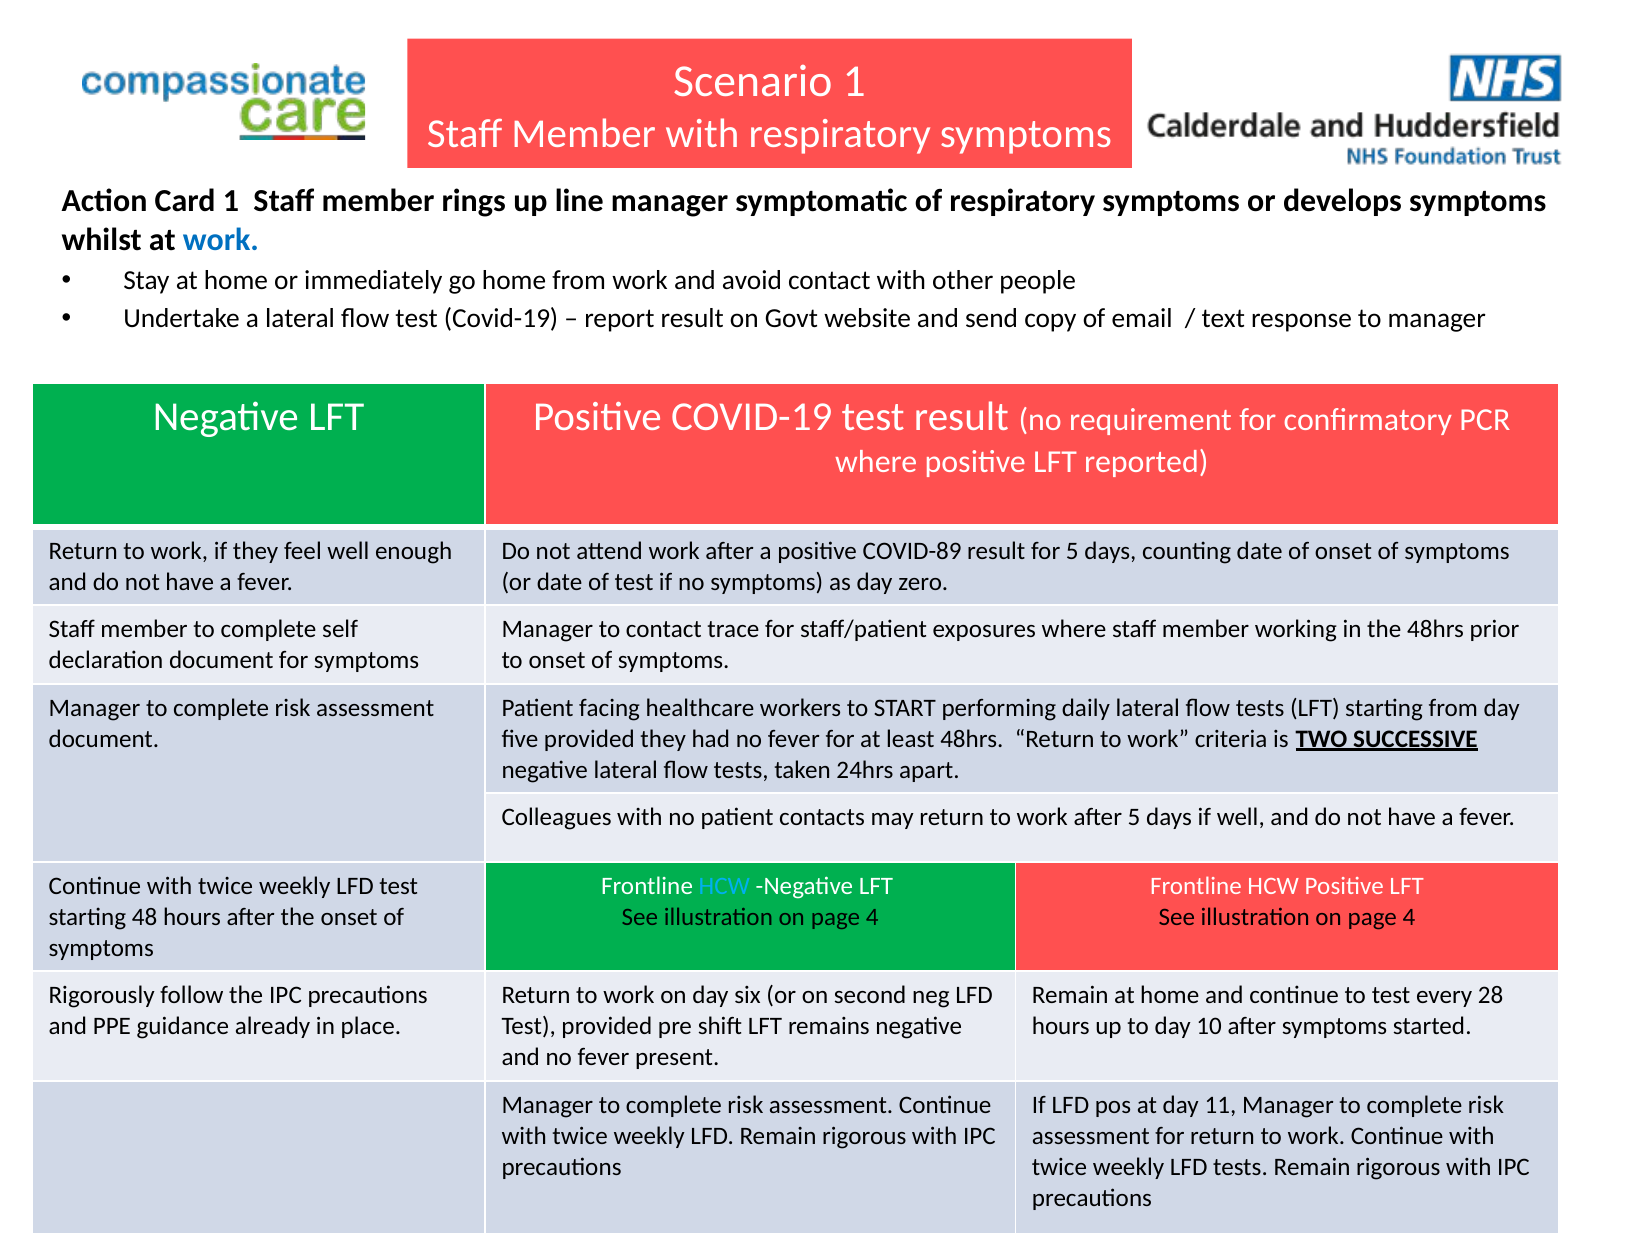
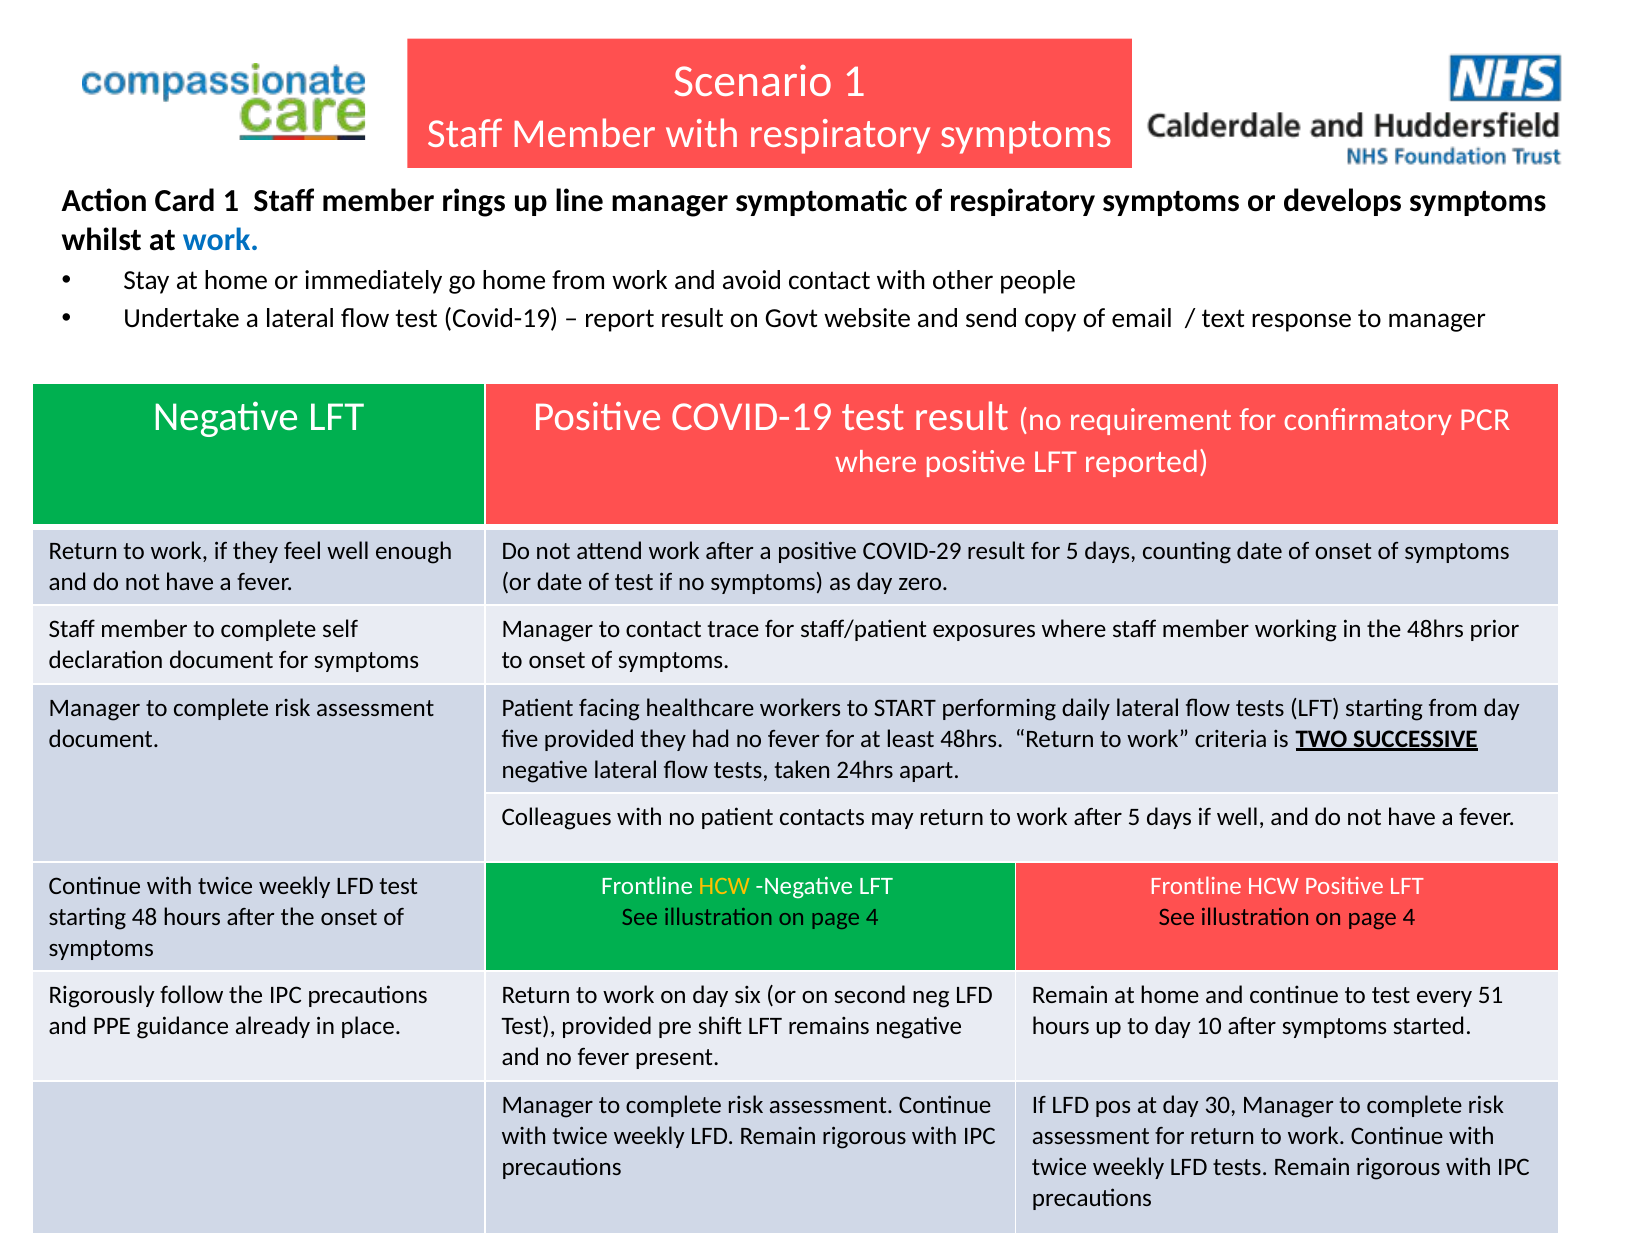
COVID-89: COVID-89 -> COVID-29 (912, 550)
HCW colour: light blue -> yellow (724, 885)
28: 28 -> 51 (1491, 995)
11: 11 -> 30 (1220, 1104)
